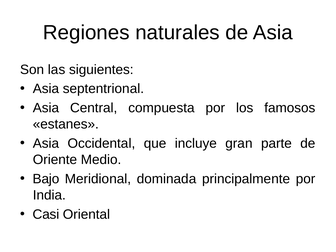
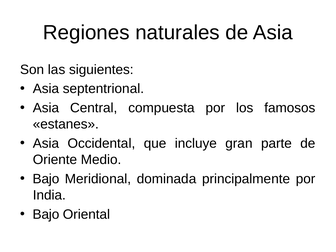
Casi: Casi -> Bajo (46, 214)
